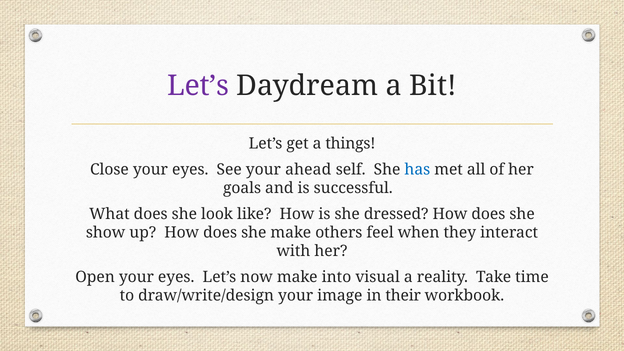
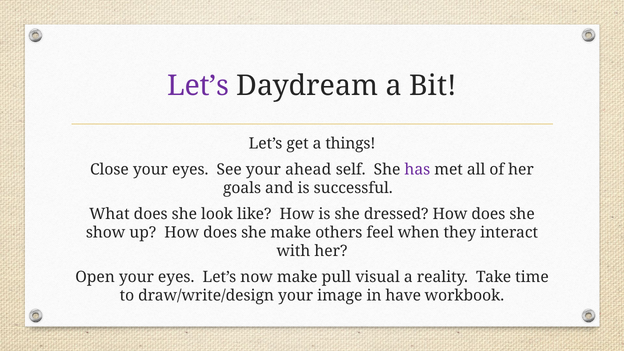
has colour: blue -> purple (417, 169)
into: into -> pull (336, 277)
their: their -> have (403, 296)
